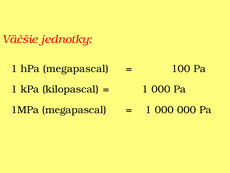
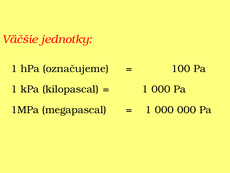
hPa megapascal: megapascal -> označujeme (76, 69)
